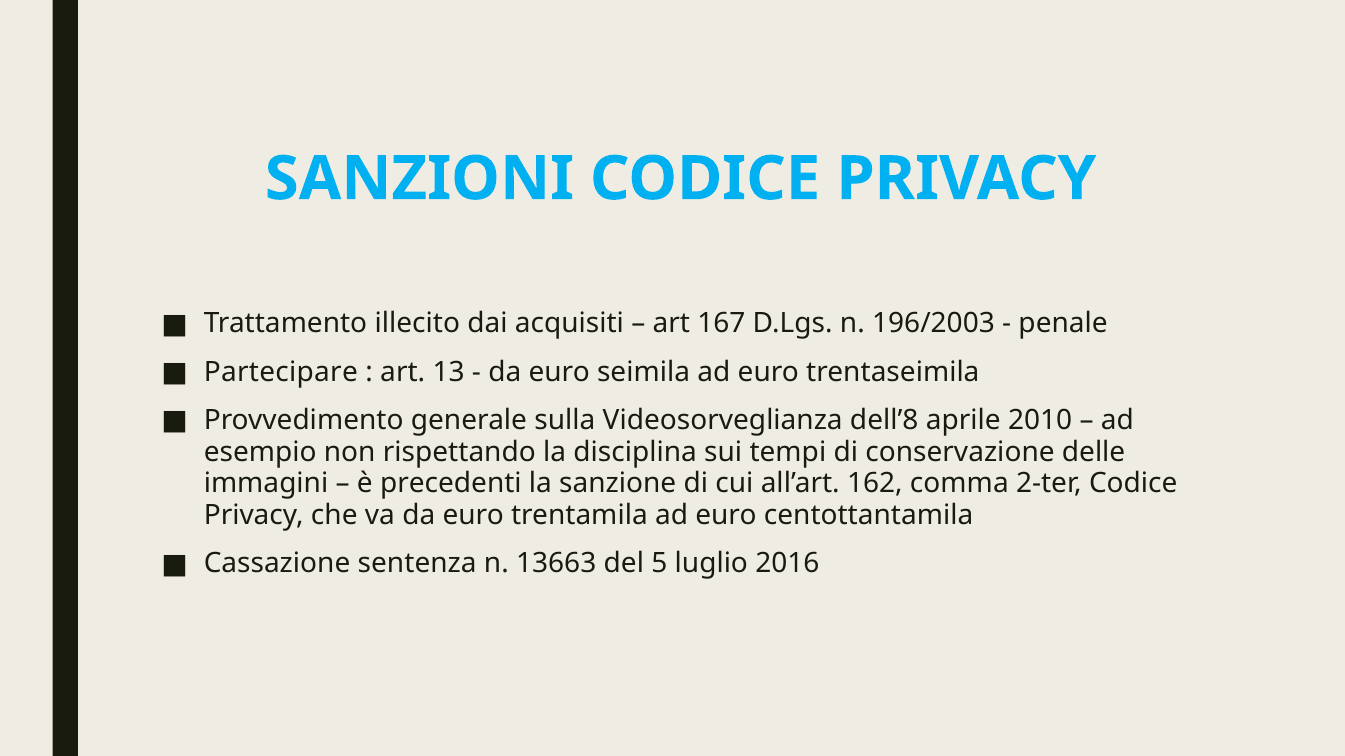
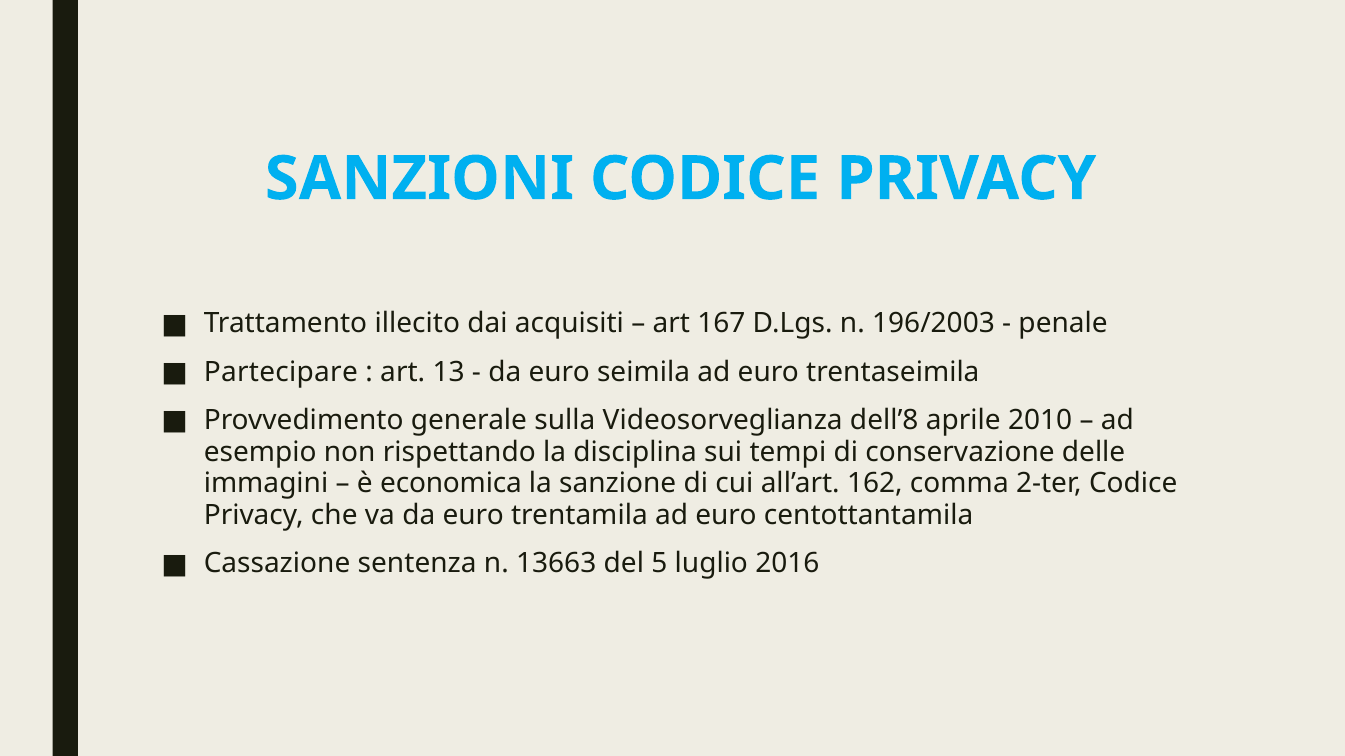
precedenti: precedenti -> economica (451, 484)
